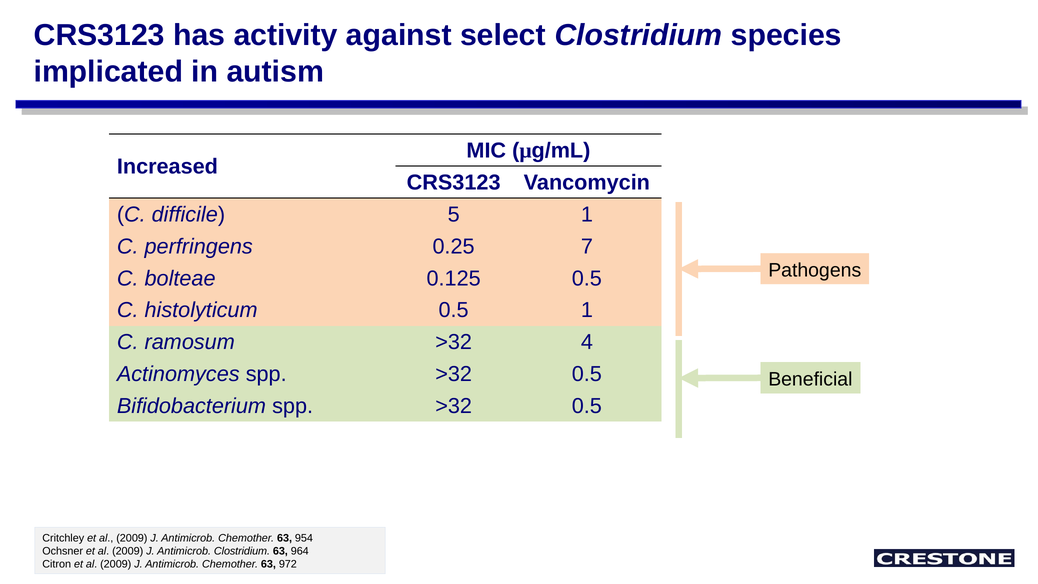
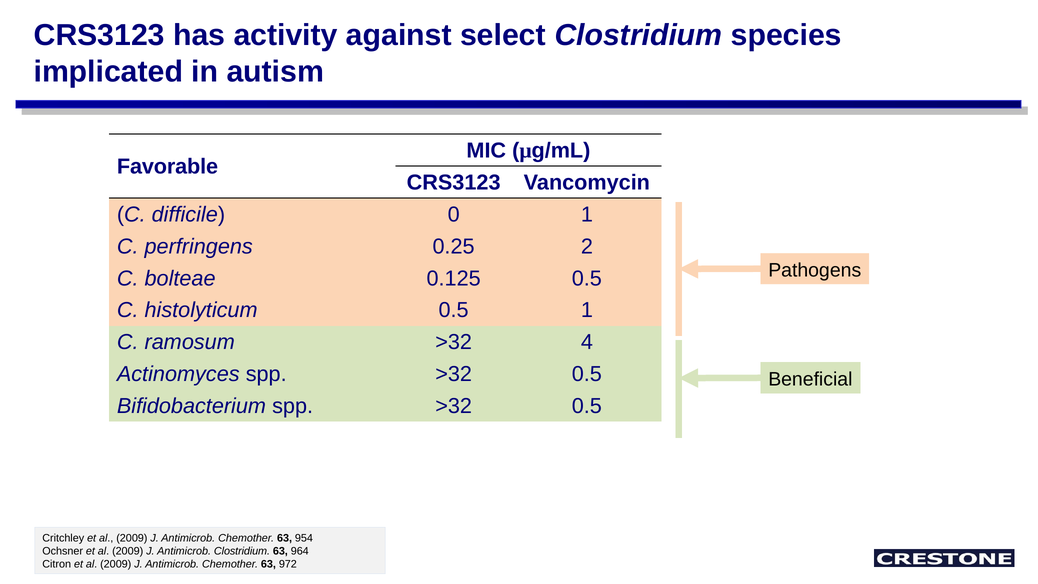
Increased: Increased -> Favorable (167, 166)
5: 5 -> 0 (454, 214)
7: 7 -> 2 (587, 246)
